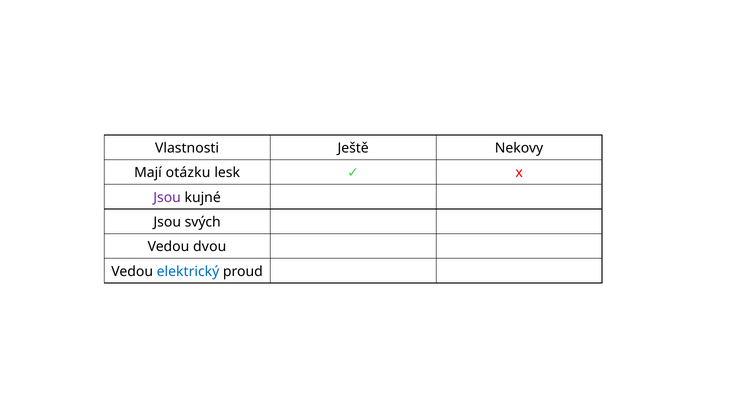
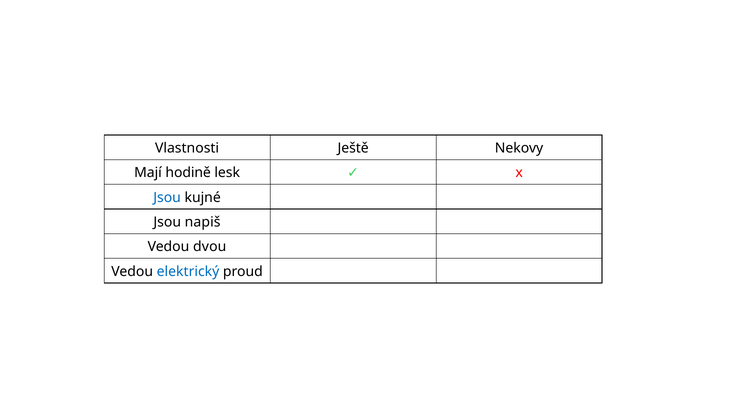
otázku: otázku -> hodině (188, 173)
Jsou colour: purple -> blue (167, 198)
svých: svých -> napiš (203, 222)
